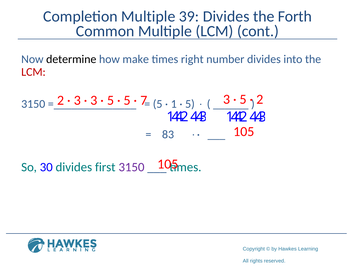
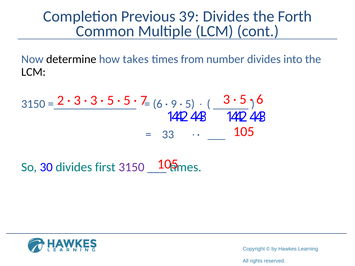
Completion Multiple: Multiple -> Previous (148, 16)
make: make -> takes (136, 59)
right: right -> from (192, 59)
LCM colour: red -> black (33, 72)
2: 2 -> 6 (260, 99)
5: 5 -> 6 (158, 104)
1: 1 -> 9 (174, 104)
83: 83 -> 33 (168, 135)
